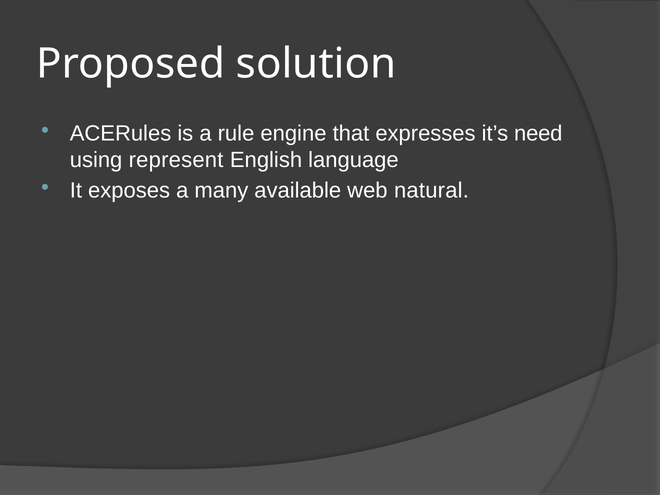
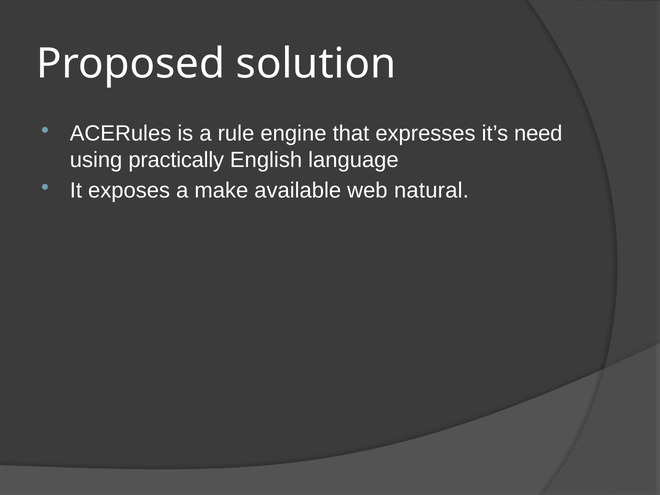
represent: represent -> practically (176, 160)
many: many -> make (221, 191)
